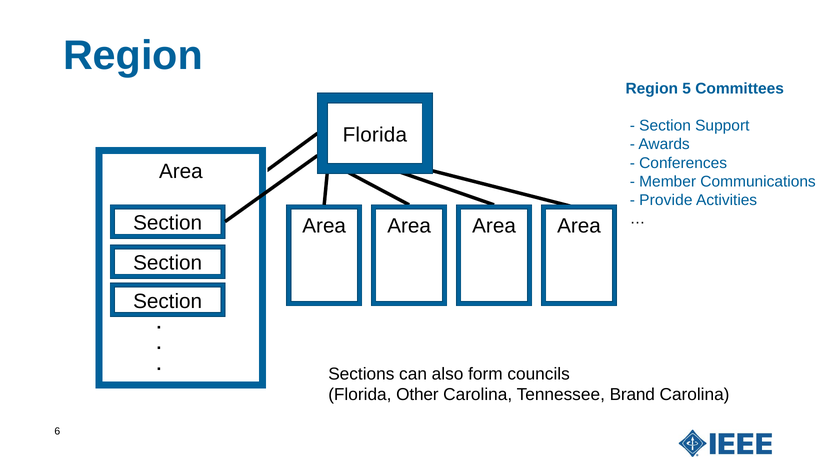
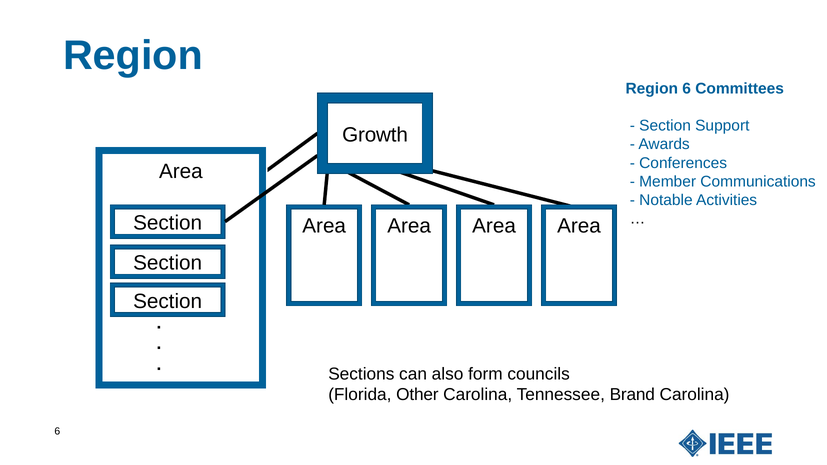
5: 5 -> 6 (687, 89)
Florida: Florida -> Growth (375, 135)
Provide: Provide -> Notable (666, 200)
